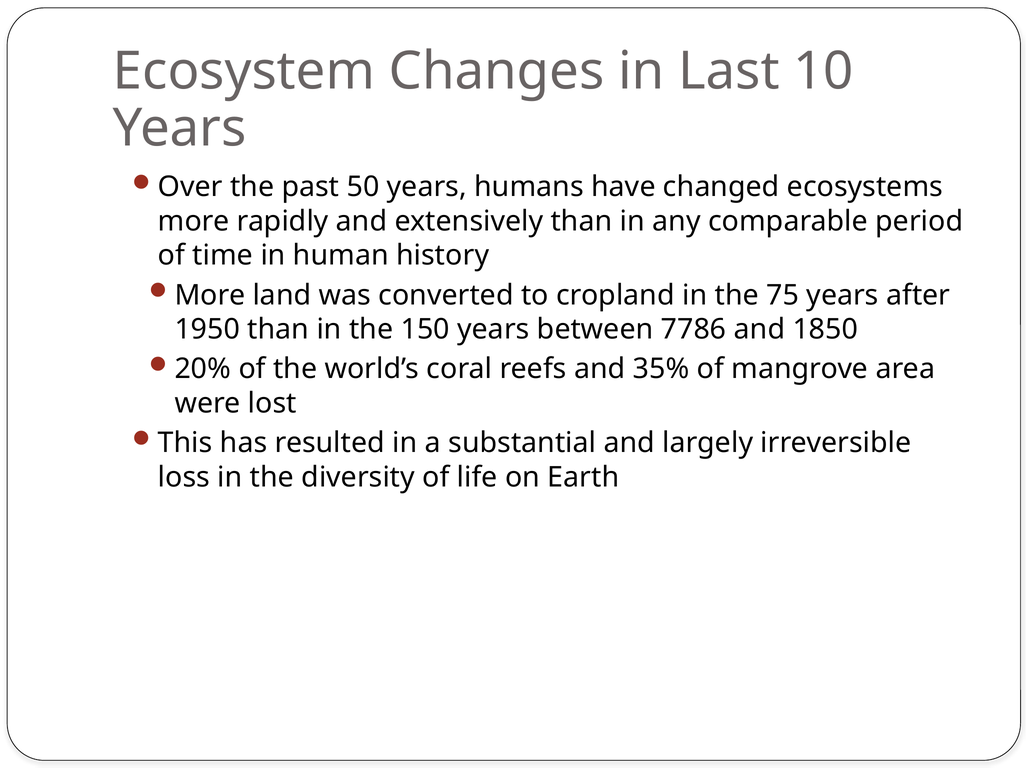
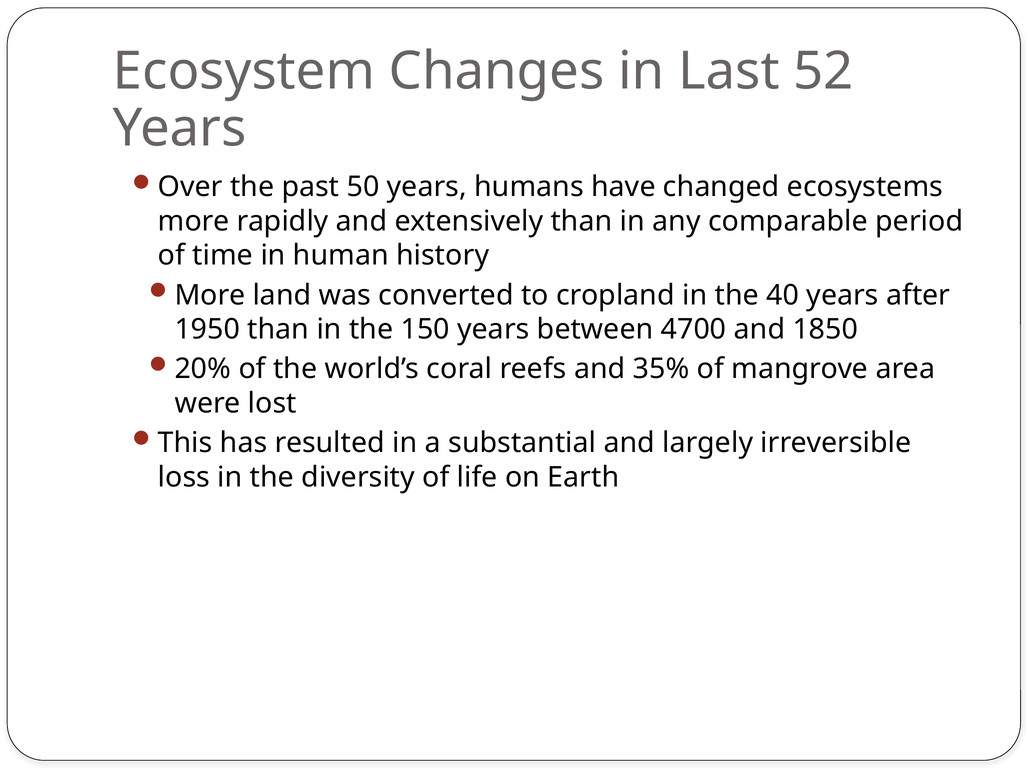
10: 10 -> 52 (823, 71)
75: 75 -> 40 (783, 295)
7786: 7786 -> 4700 (694, 329)
